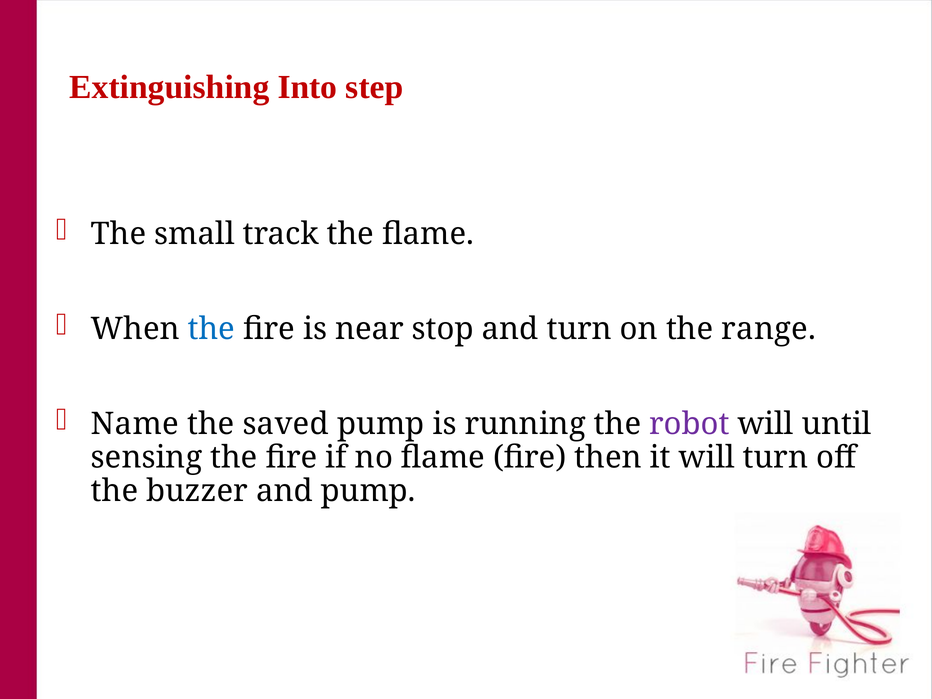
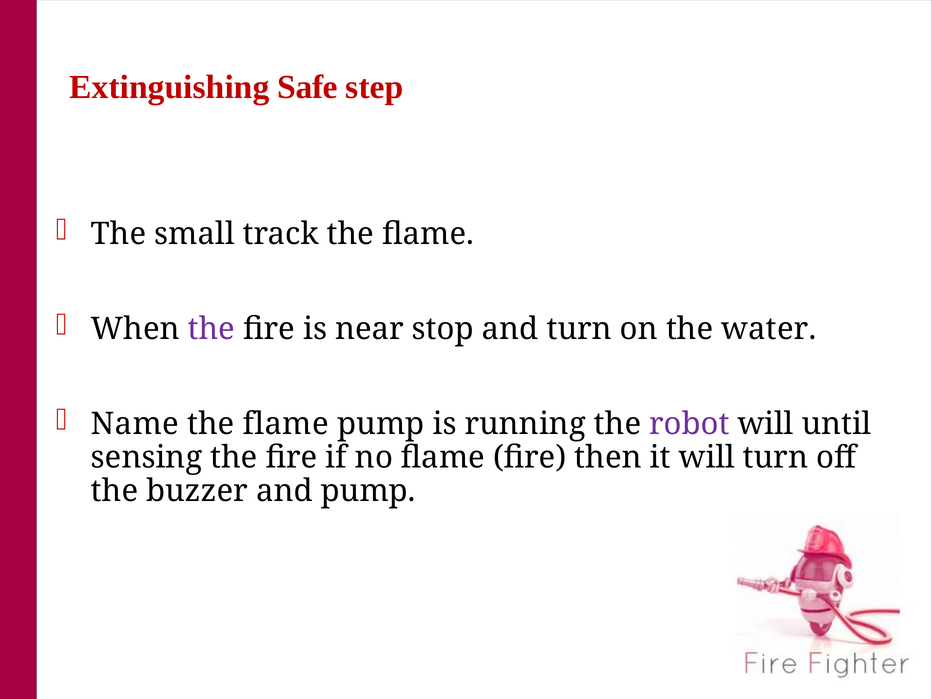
Into: Into -> Safe (308, 87)
the colour: blue -> purple (211, 329)
range: range -> water (769, 329)
saved: saved -> flame (286, 424)
